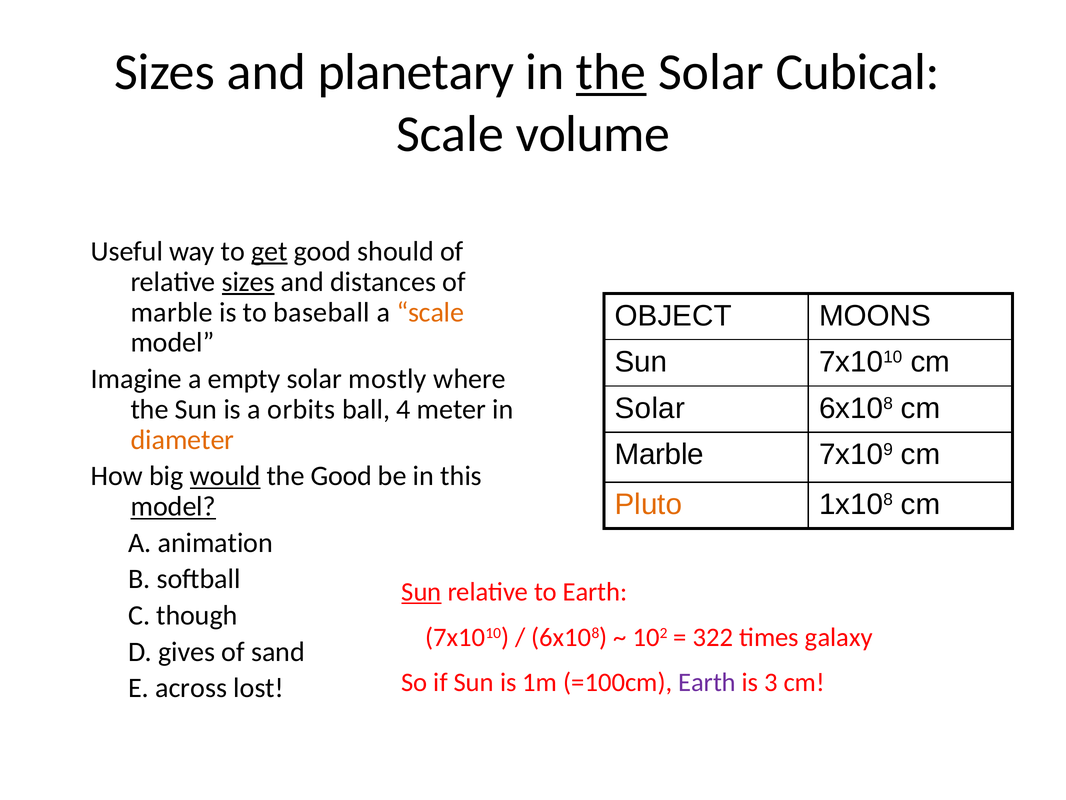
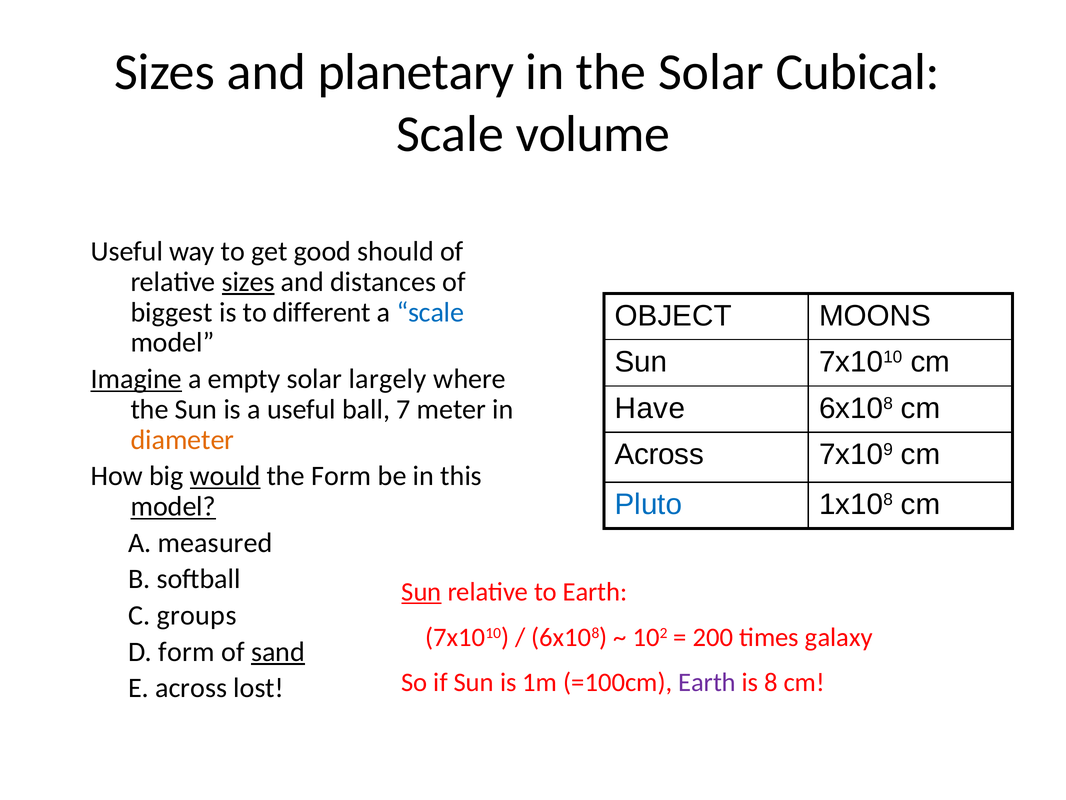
the underline: present -> none (611, 72)
get underline: present -> none (269, 251)
marble: marble -> biggest (172, 312)
baseball: baseball -> different (322, 312)
scale colour: orange -> blue (430, 312)
Imagine underline: none -> present (136, 379)
mostly: mostly -> largely (388, 379)
Solar: Solar -> Have (650, 408)
a orbits: orbits -> useful (301, 409)
4: 4 -> 7 (403, 409)
Marble: Marble -> Across (659, 454)
the Good: Good -> Form (341, 476)
Pluto colour: orange -> blue (648, 504)
animation: animation -> measured (215, 543)
though: though -> groups (197, 615)
322: 322 -> 200 (713, 637)
D gives: gives -> form (186, 651)
sand underline: none -> present (278, 651)
3: 3 -> 8 (771, 682)
